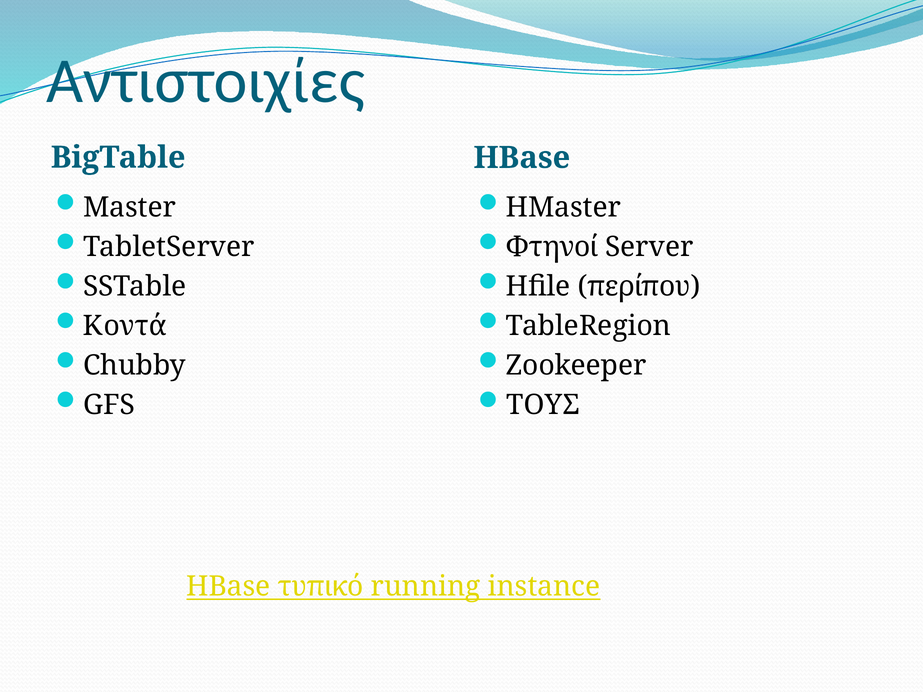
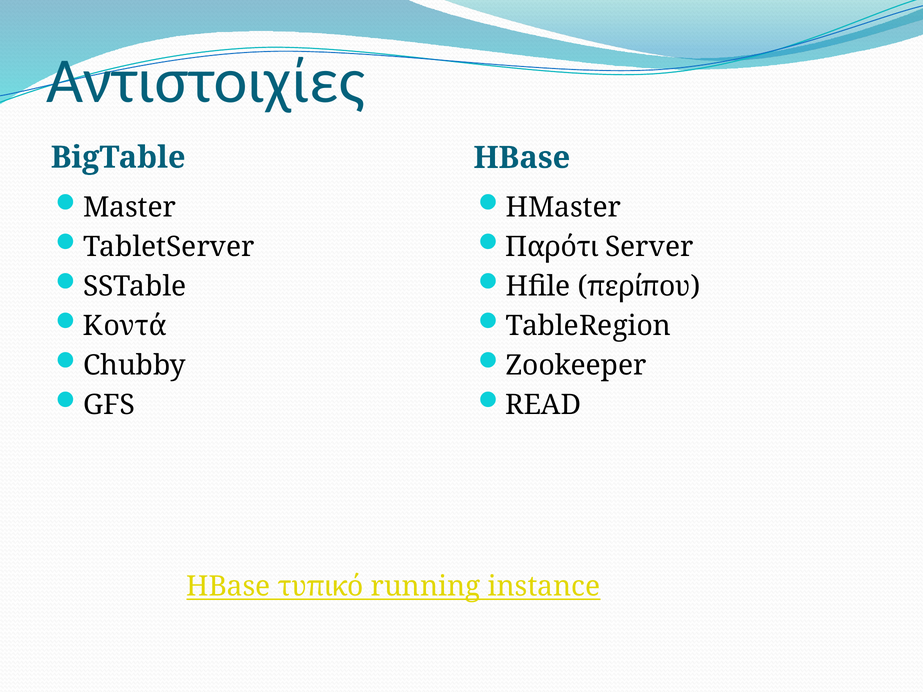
Φτηνοί: Φτηνοί -> Παρότι (552, 247)
ΤΟΥΣ: ΤΟΥΣ -> READ (543, 405)
